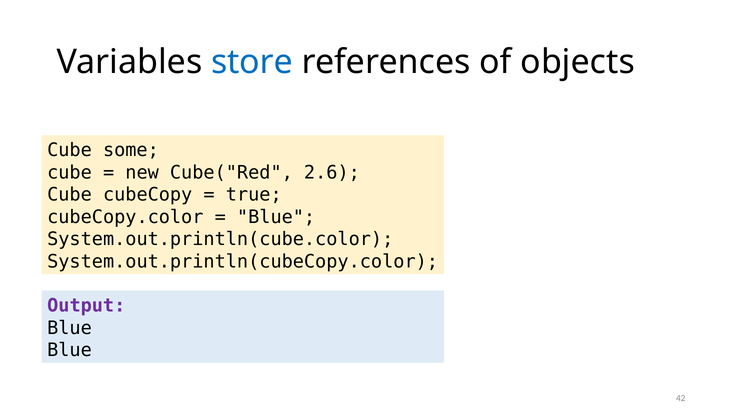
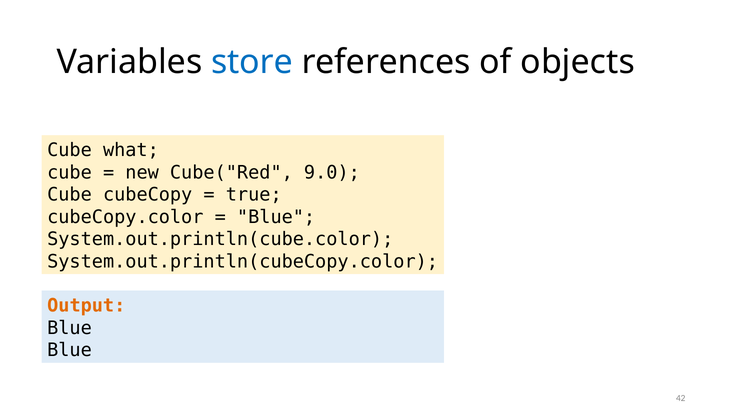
some: some -> what (131, 151)
2.6: 2.6 -> 9.0 (332, 173)
Output colour: purple -> orange (86, 306)
